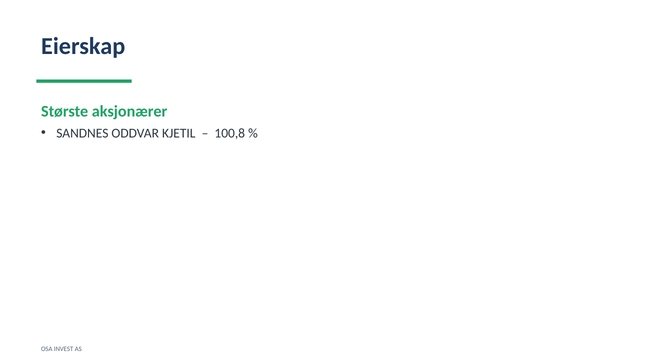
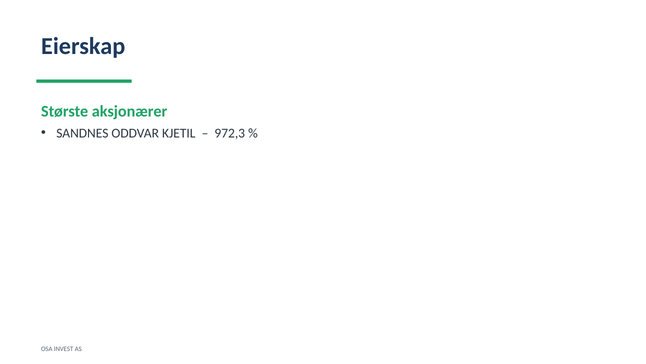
100,8: 100,8 -> 972,3 (230, 133)
